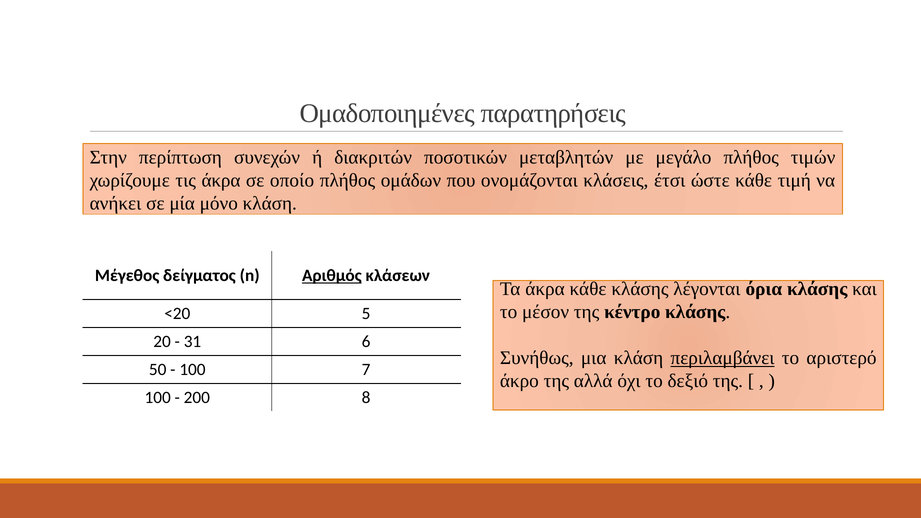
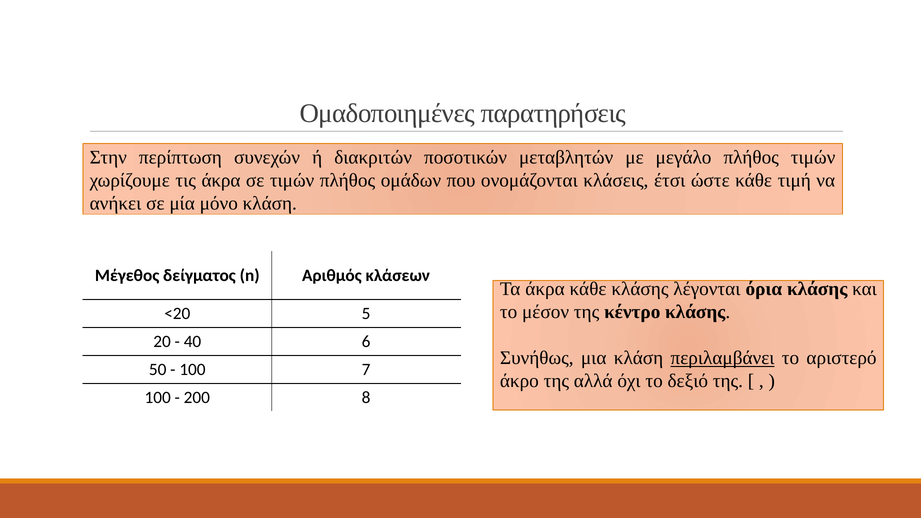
σε οποίο: οποίο -> τιμών (292, 180)
Αριθμός underline: present -> none (332, 276)
31: 31 -> 40 (192, 342)
